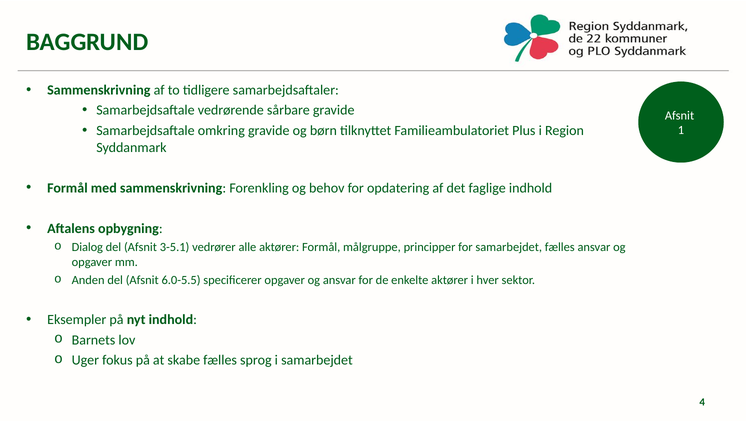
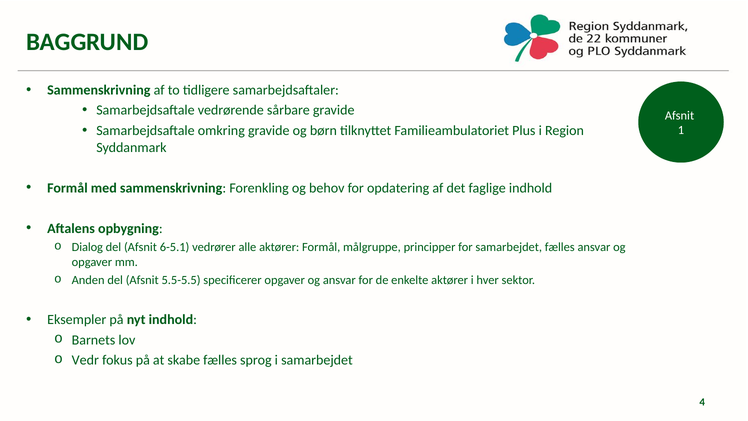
3-5.1: 3-5.1 -> 6-5.1 (175, 247)
6.0-5.5: 6.0-5.5 -> 5.5-5.5 (181, 280)
Uger: Uger -> Vedr (85, 360)
